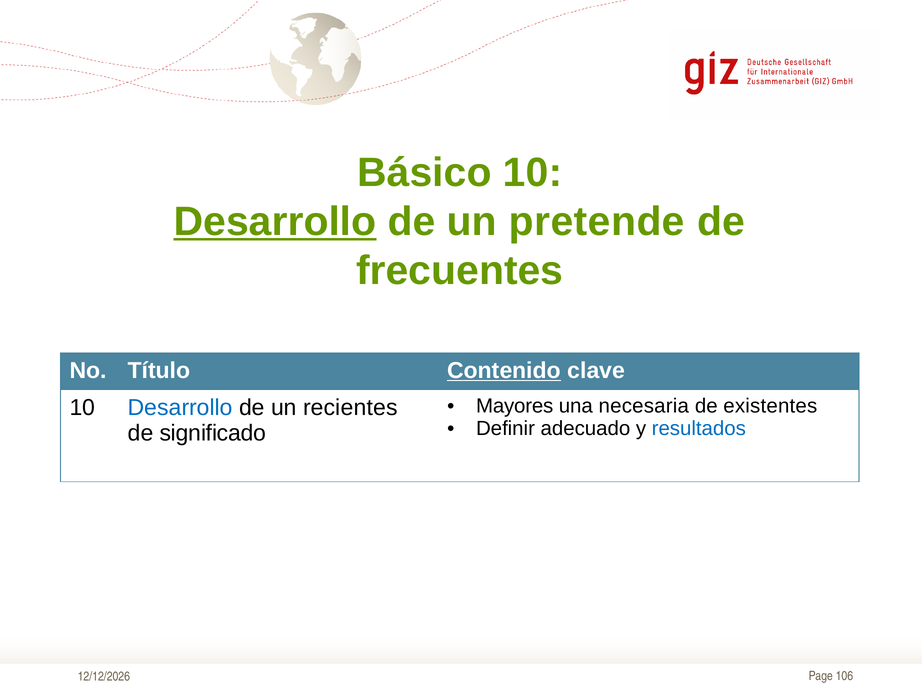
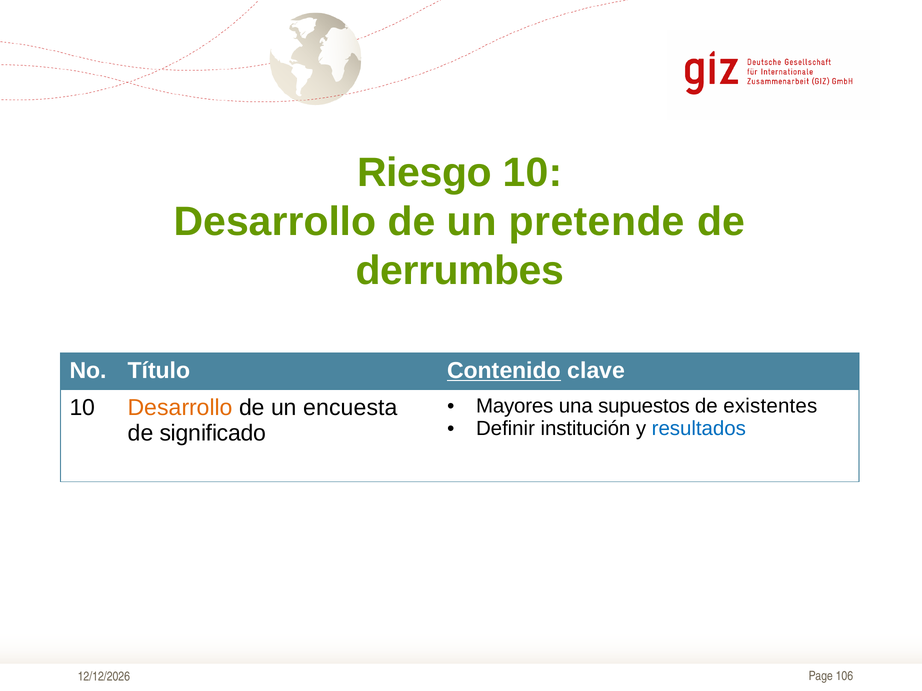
Básico: Básico -> Riesgo (425, 173)
Desarrollo underline: present -> none (275, 222)
frecuentes: frecuentes -> derrumbes (460, 271)
necesaria: necesaria -> supuestos (644, 406)
Desarrollo colour: blue -> orange (180, 408)
recientes: recientes -> encuesta (350, 408)
adecuado: adecuado -> institución (585, 429)
